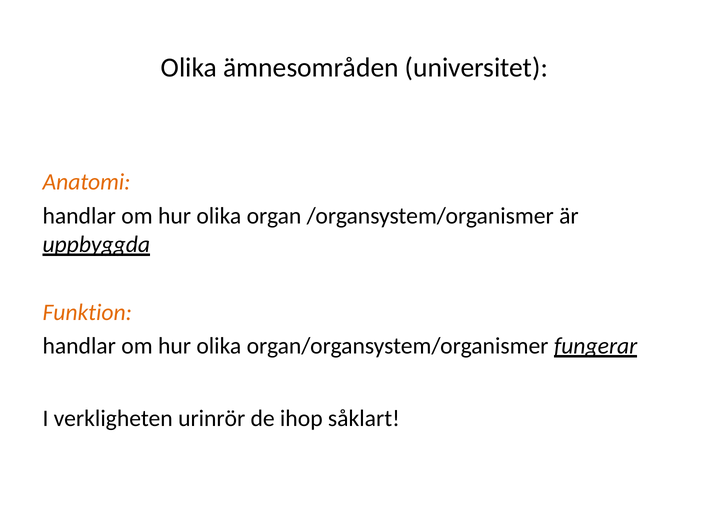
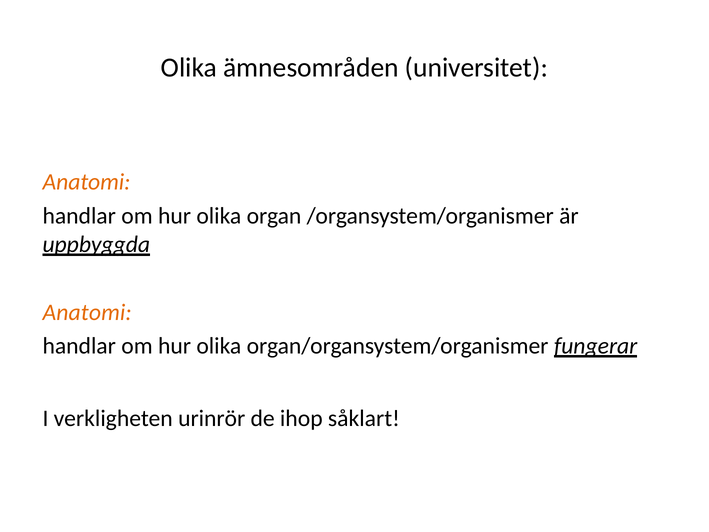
Funktion: Funktion -> Anatomi (87, 312)
